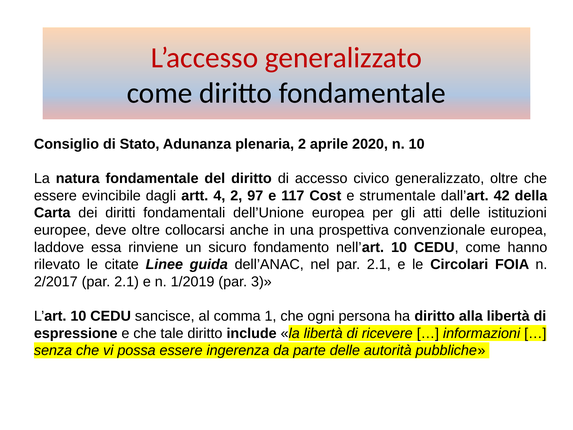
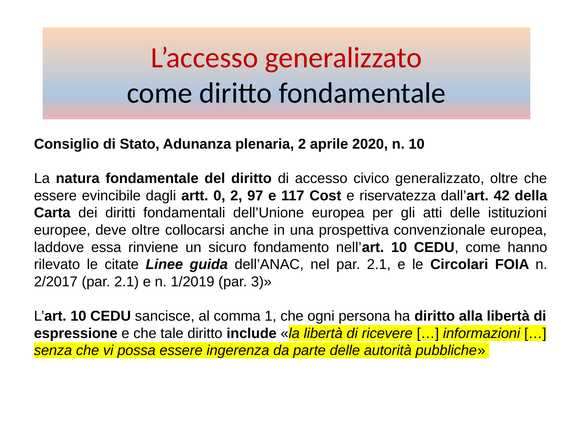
4: 4 -> 0 (219, 196)
strumentale: strumentale -> riservatezza (398, 196)
